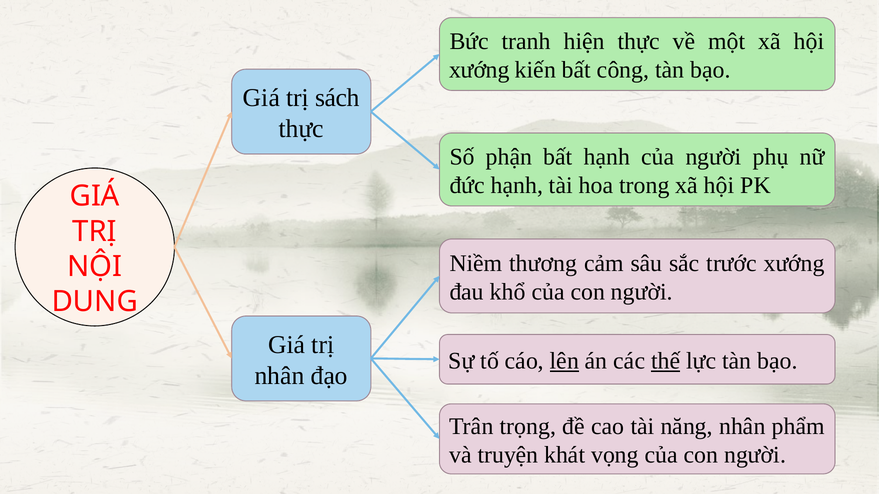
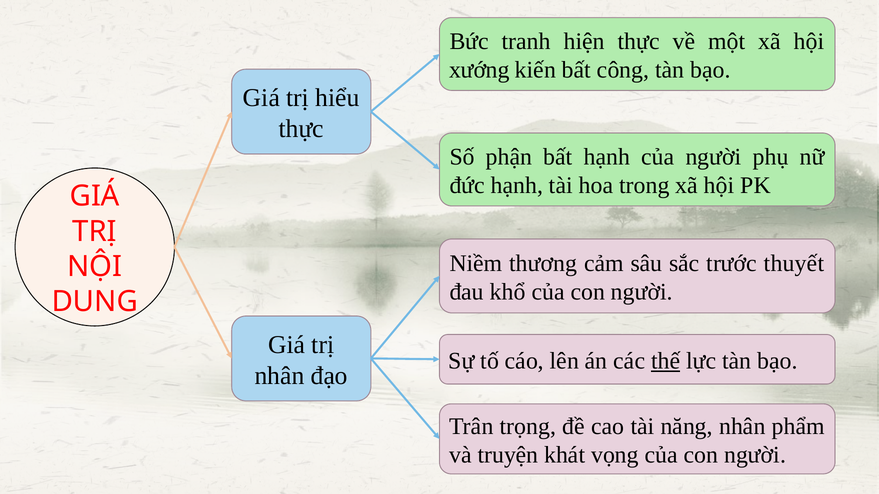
sách: sách -> hiểu (337, 98)
trước xướng: xướng -> thuyết (794, 264)
lên underline: present -> none (564, 361)
